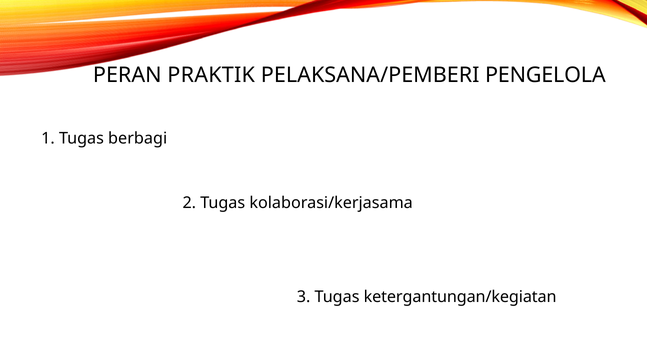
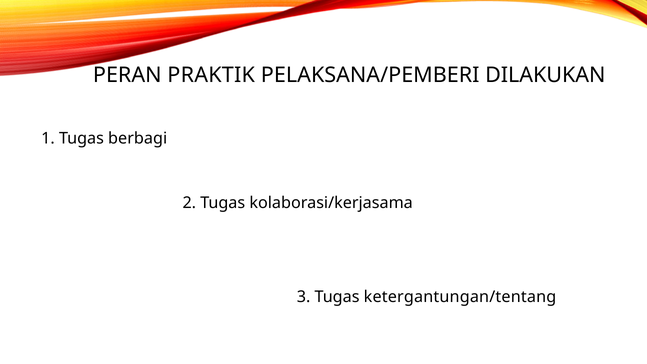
PENGELOLA: PENGELOLA -> DILAKUKAN (545, 75)
ketergantungan/kegiatan: ketergantungan/kegiatan -> ketergantungan/tentang (460, 297)
